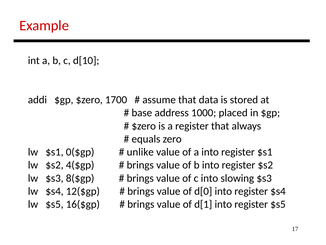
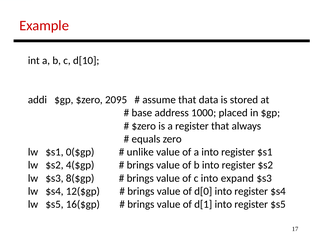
1700: 1700 -> 2095 (116, 100)
slowing: slowing -> expand (237, 178)
